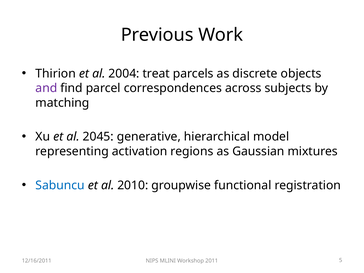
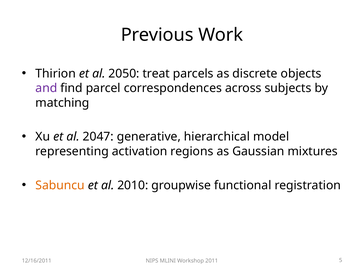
2004: 2004 -> 2050 (124, 74)
2045: 2045 -> 2047 (98, 137)
Sabuncu colour: blue -> orange (60, 185)
